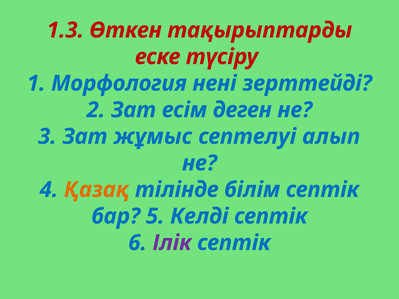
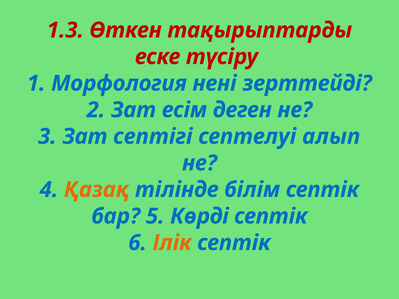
жұмыс: жұмыс -> септігі (153, 137)
Келді: Келді -> Көрді (199, 216)
Ілік colour: purple -> orange (172, 243)
